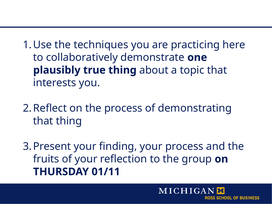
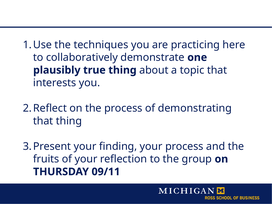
01/11: 01/11 -> 09/11 (106, 172)
